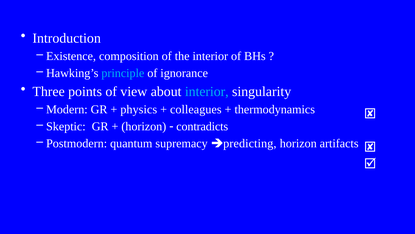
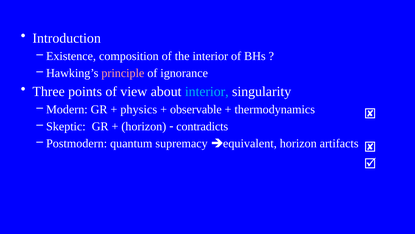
principle colour: light blue -> pink (123, 73)
colleagues: colleagues -> observable (196, 109)
predicting: predicting -> equivalent (250, 143)
